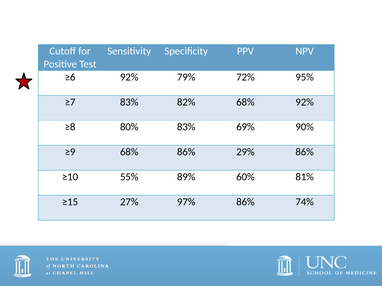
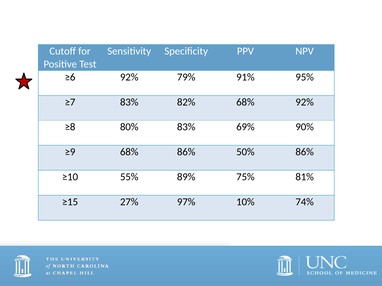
72%: 72% -> 91% (245, 77)
29%: 29% -> 50% (245, 152)
60%: 60% -> 75% (245, 177)
97% 86%: 86% -> 10% (245, 202)
